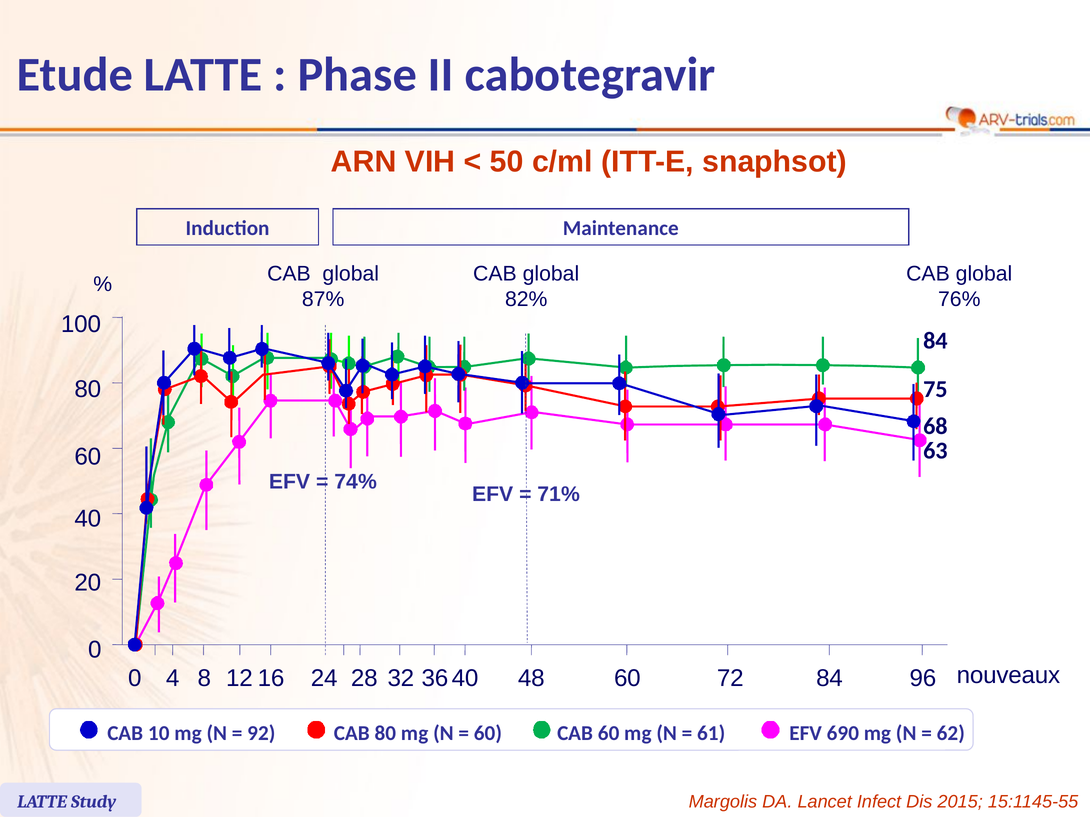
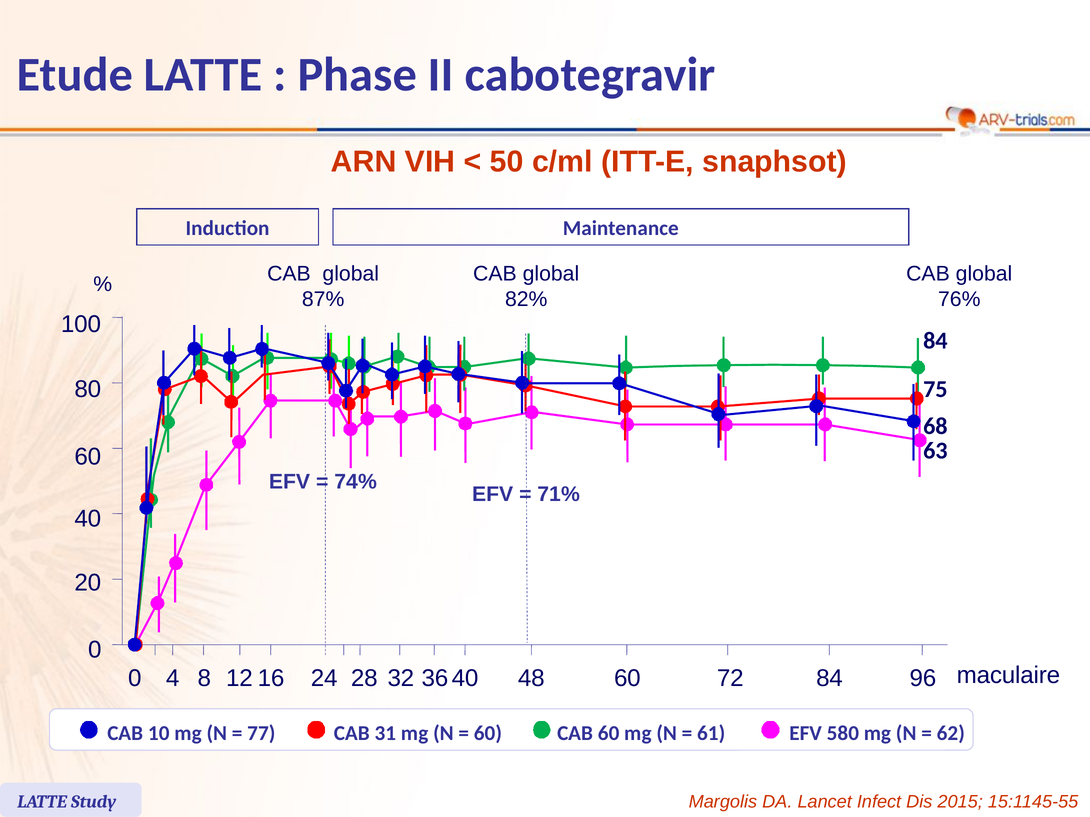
nouveaux: nouveaux -> maculaire (1008, 676)
92: 92 -> 77 (261, 734)
CAB 80: 80 -> 31 (385, 734)
690: 690 -> 580 (843, 734)
